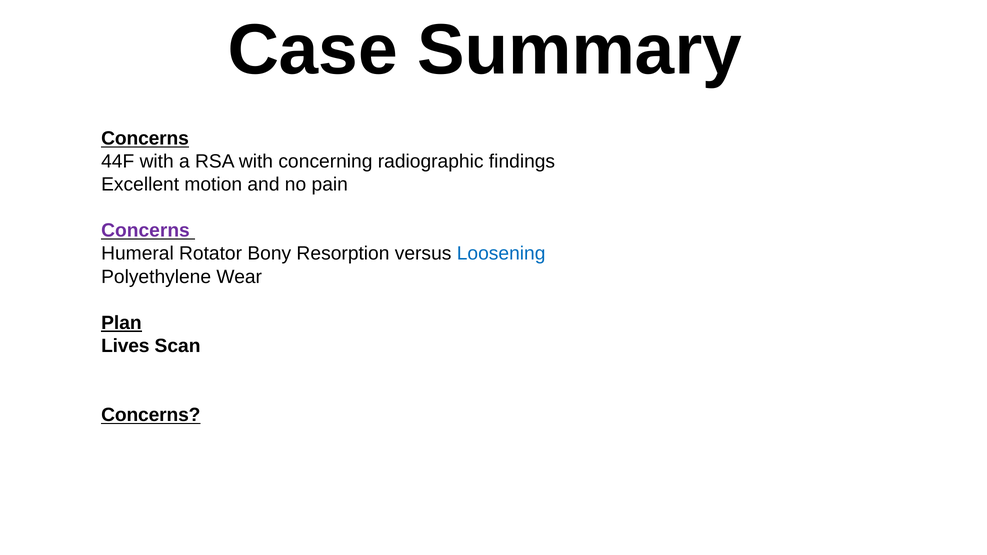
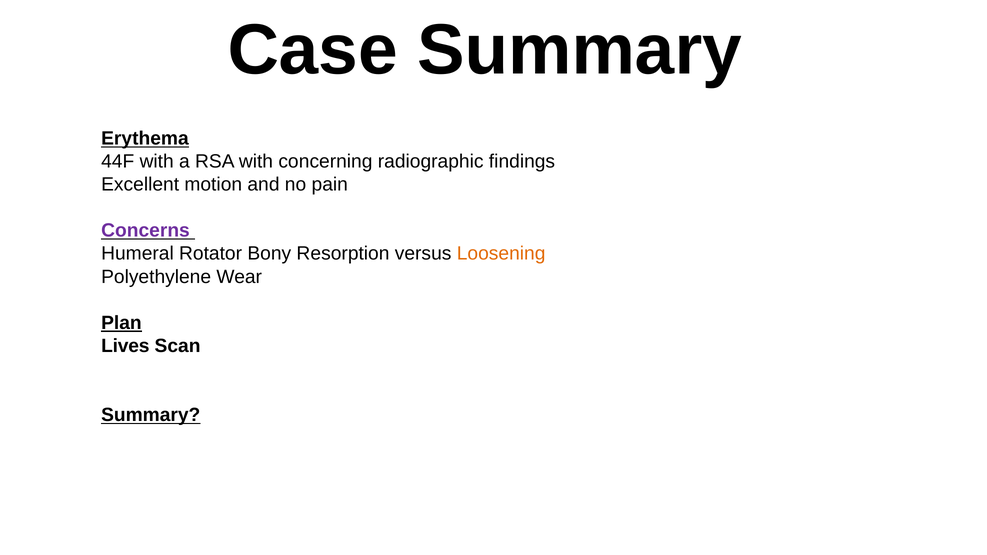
Concerns: Concerns -> Erythema (145, 139)
Loosening colour: blue -> orange (501, 254)
Concerns: Concerns -> Summary (151, 415)
